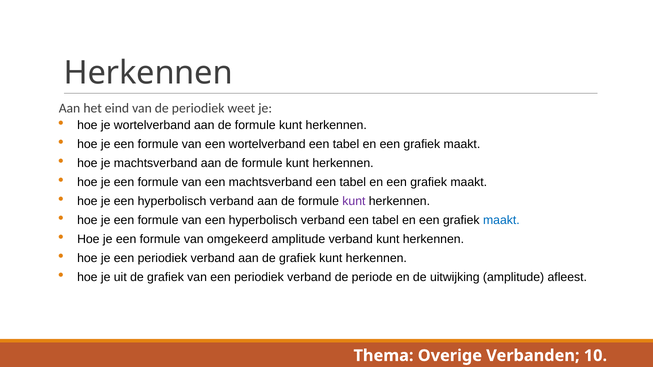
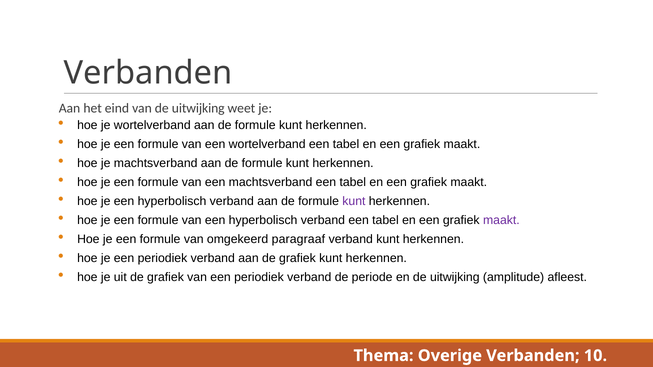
Herkennen: Herkennen -> Verbanden (148, 73)
van de periodiek: periodiek -> uitwijking (198, 109)
maakt colour: blue -> purple (501, 220)
omgekeerd amplitude: amplitude -> paragraaf (298, 239)
